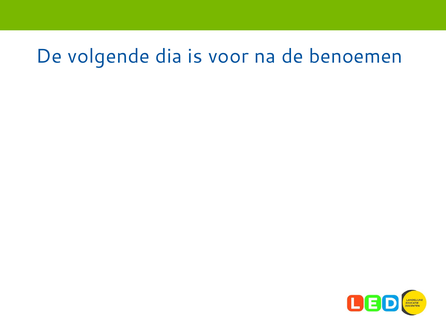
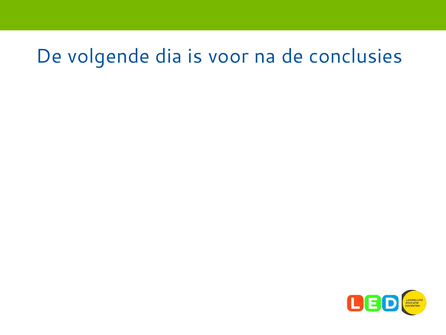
benoemen: benoemen -> conclusies (356, 56)
